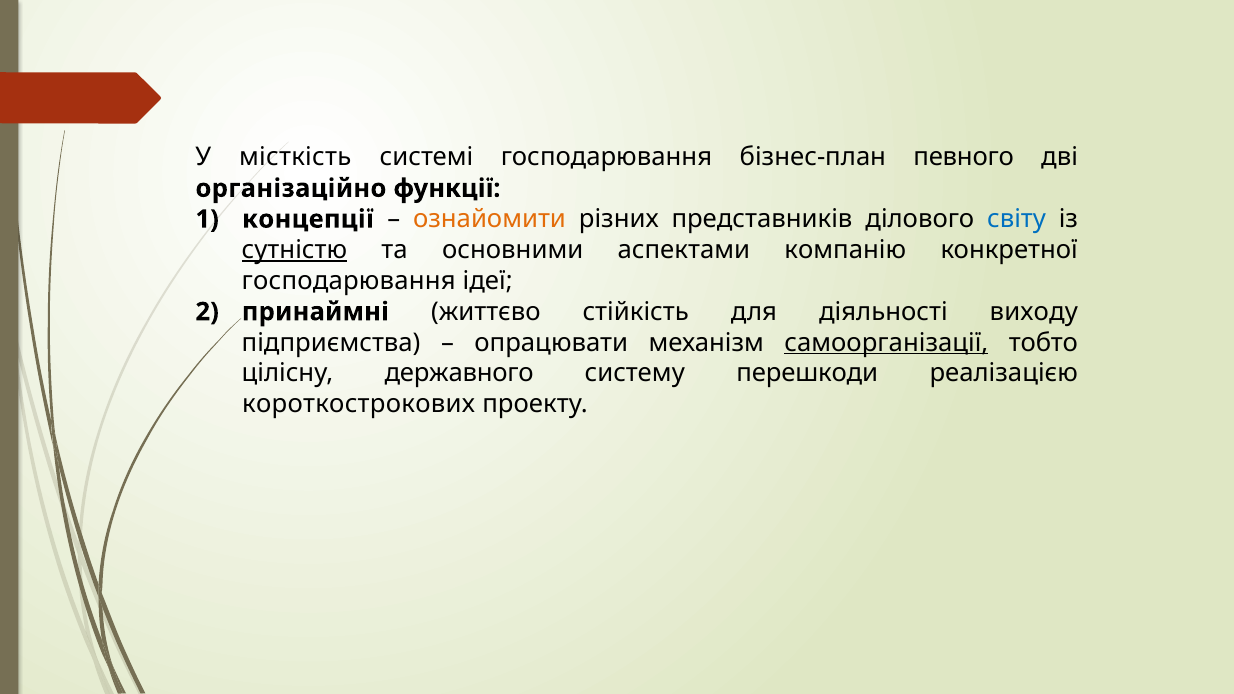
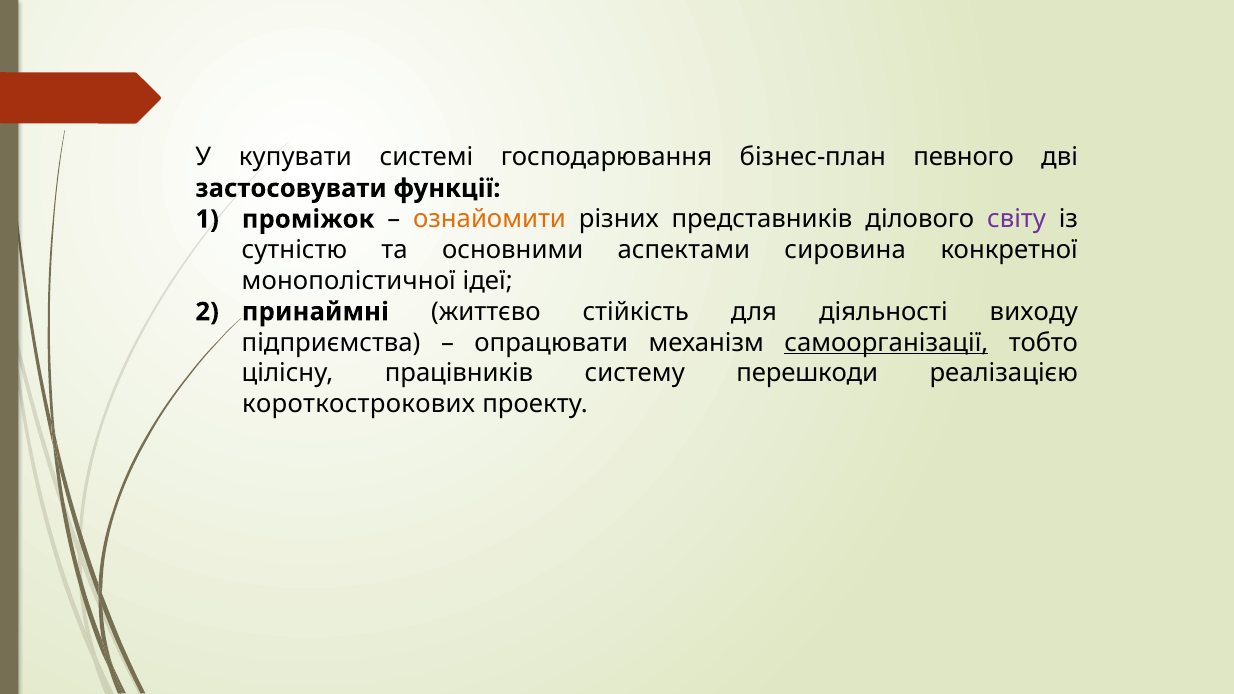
місткість: місткість -> купувати (295, 158)
організаційно: організаційно -> застосовувати (291, 188)
концепції: концепції -> проміжок (308, 219)
світу colour: blue -> purple (1017, 219)
сутністю underline: present -> none (294, 250)
компанію: компанію -> сировина (845, 250)
господарювання: господарювання -> монополістичної (349, 281)
державного: державного -> працівників (459, 374)
